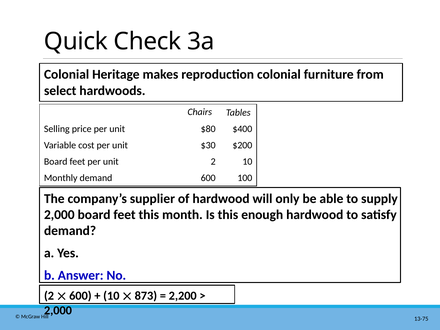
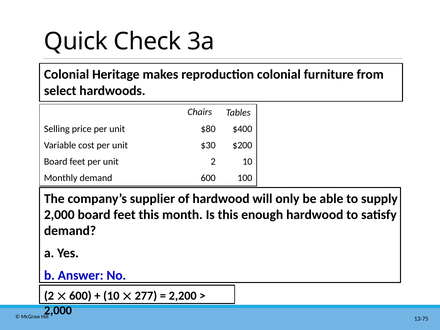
873: 873 -> 277 (146, 296)
